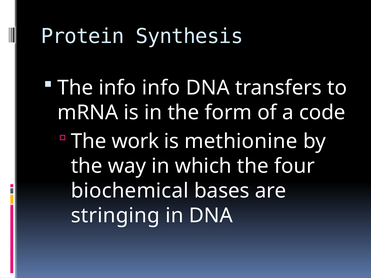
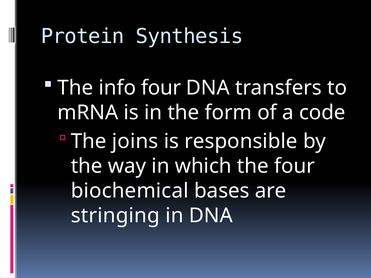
info info: info -> four (161, 88)
work: work -> joins (135, 142)
methionine: methionine -> responsible (241, 142)
